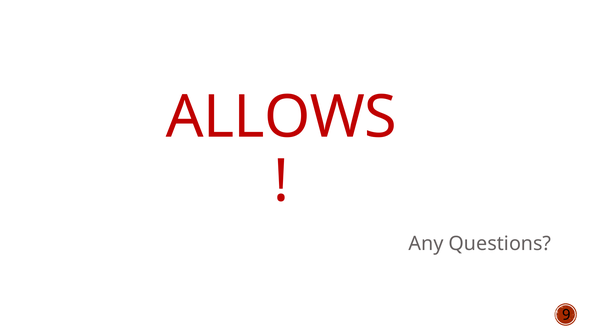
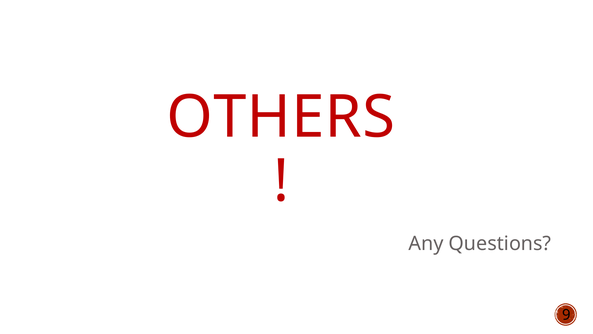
ALLOWS: ALLOWS -> OTHERS (281, 117)
